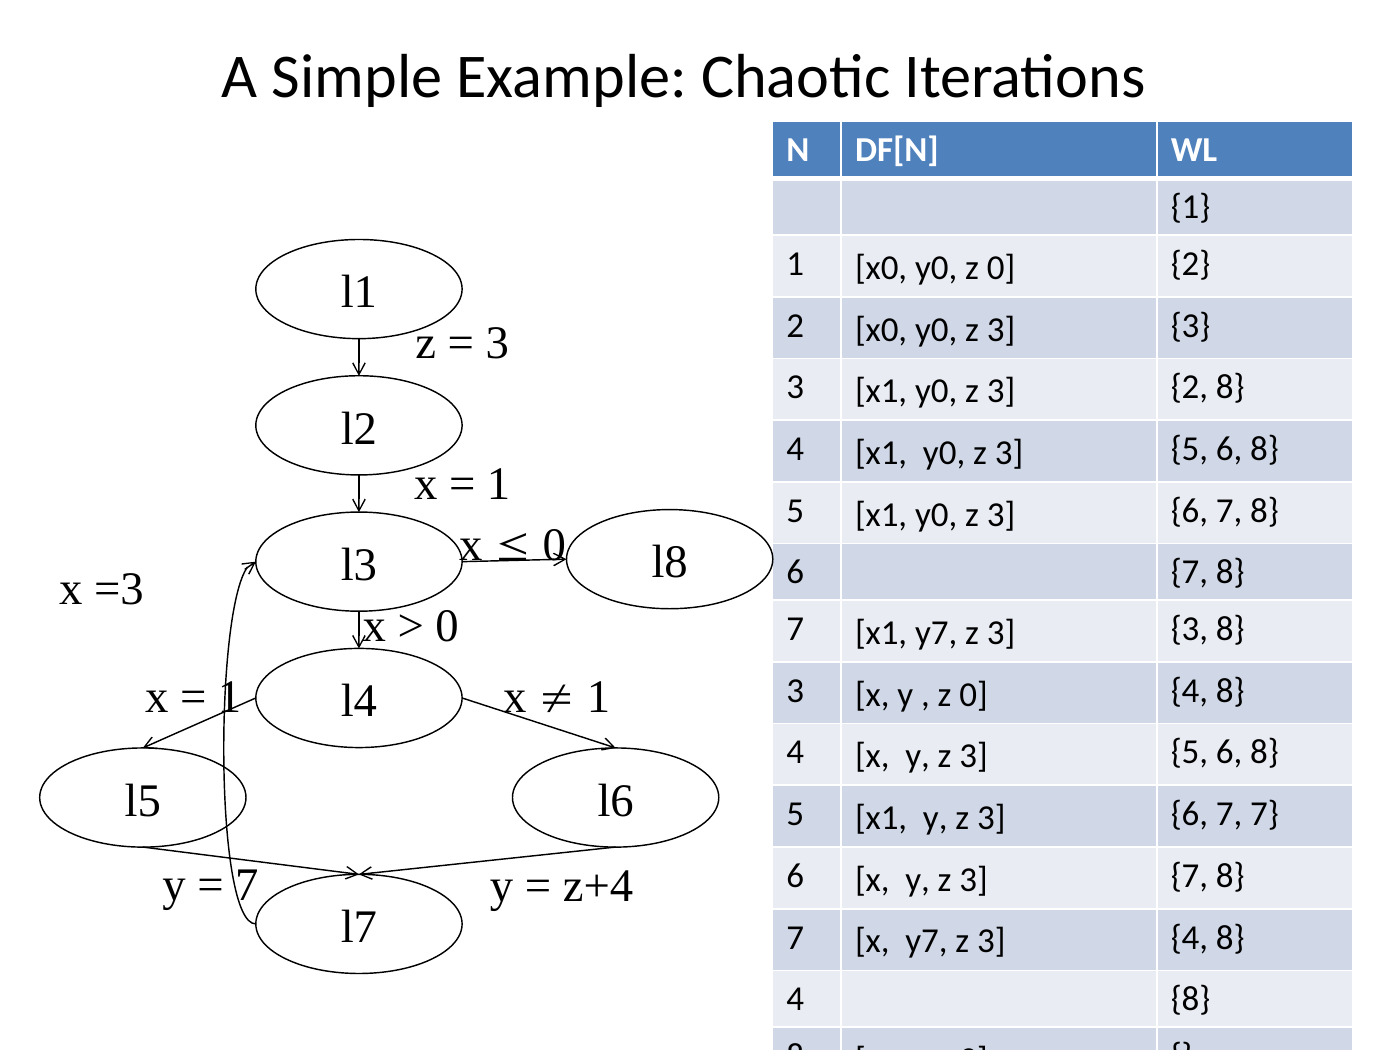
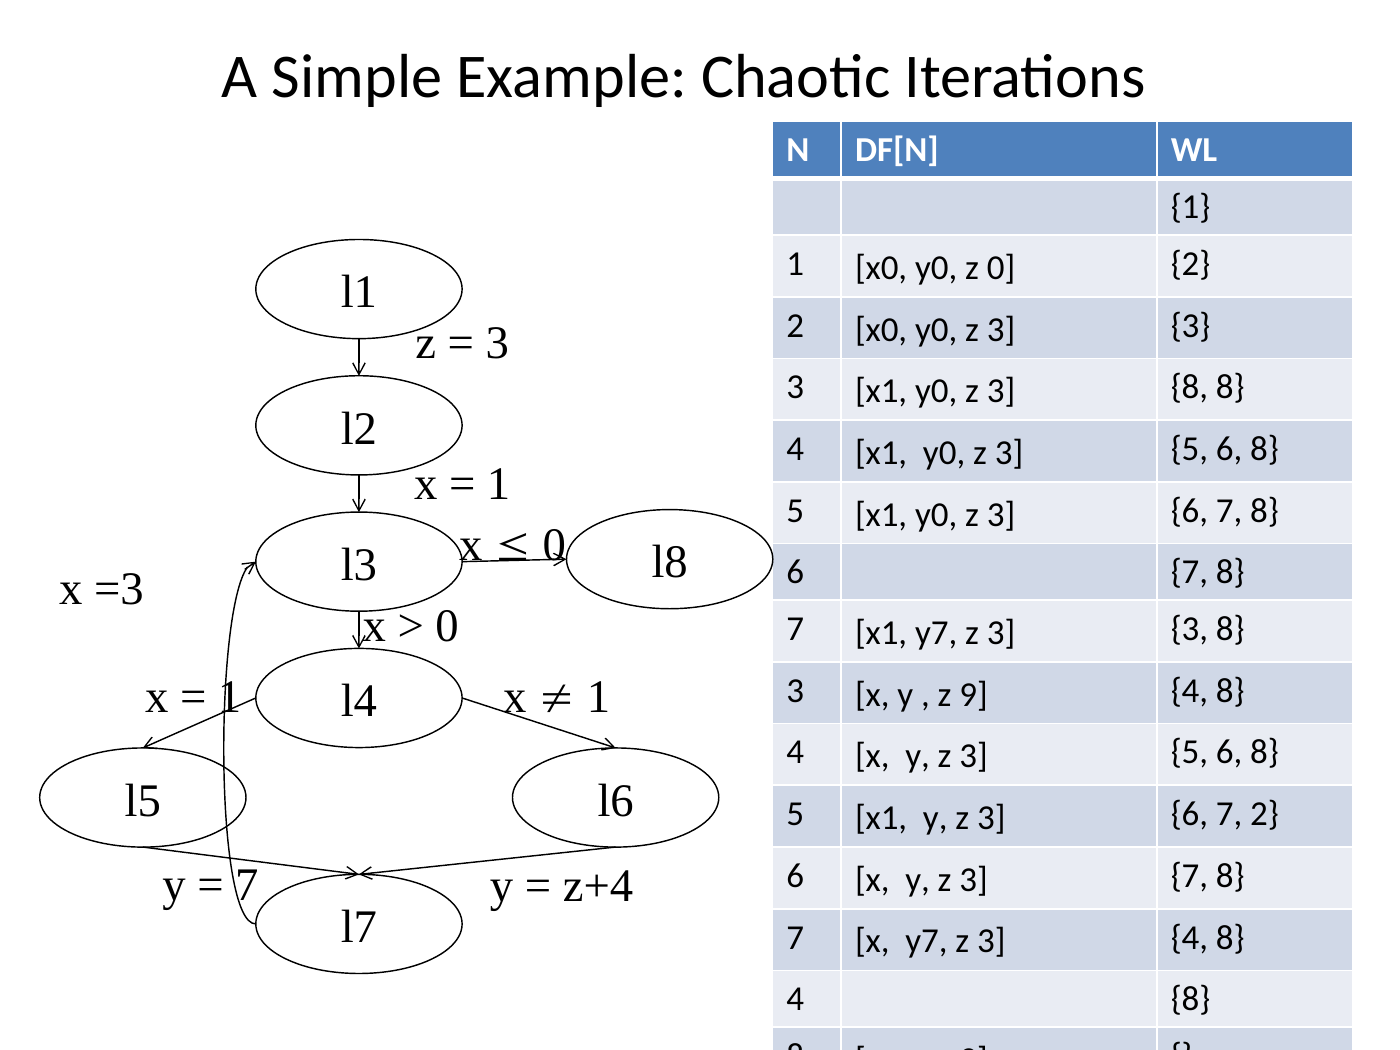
2: 2 -> 8 (1189, 387)
0: 0 -> 9 (974, 695)
7 7: 7 -> 2 (1265, 814)
